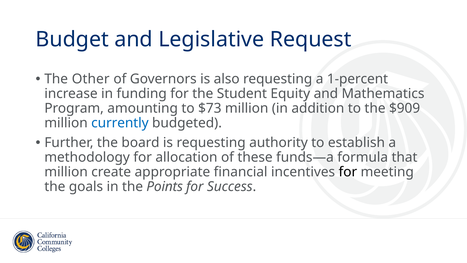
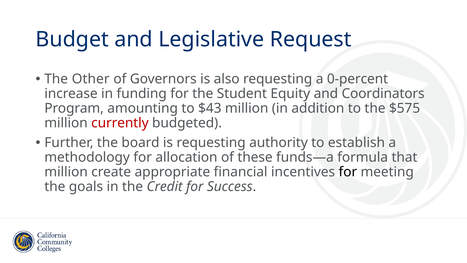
1-percent: 1-percent -> 0-percent (358, 79)
Mathematics: Mathematics -> Coordinators (383, 94)
$73: $73 -> $43 (210, 108)
$909: $909 -> $575 (405, 108)
currently colour: blue -> red (120, 123)
Points: Points -> Credit (165, 187)
